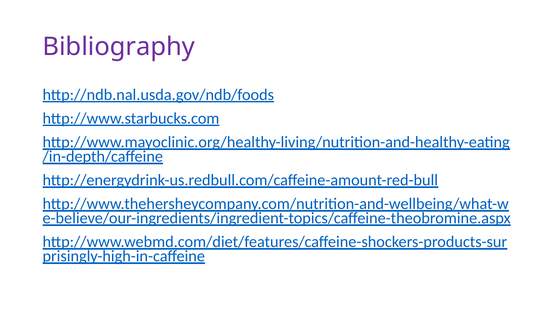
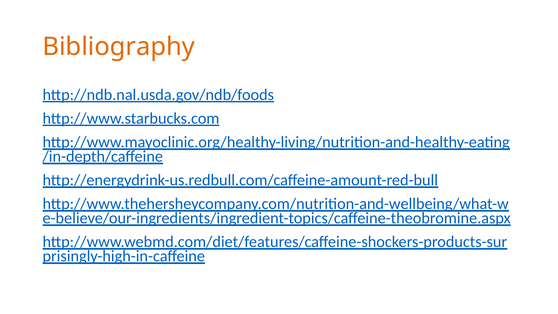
Bibliography colour: purple -> orange (119, 47)
